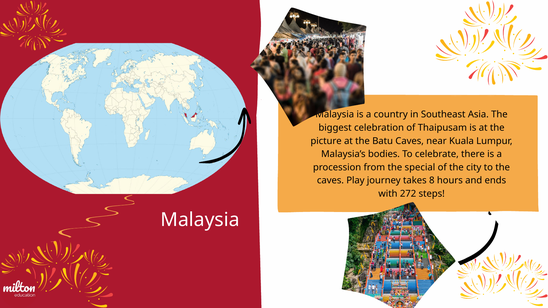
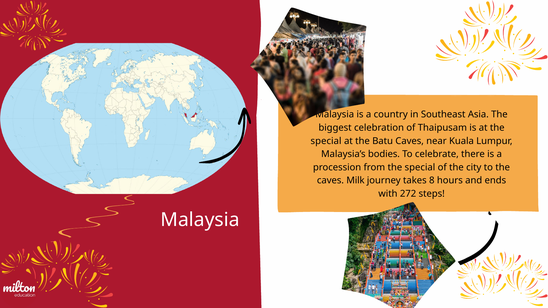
picture: picture -> special (326, 141)
Play: Play -> Milk (355, 181)
